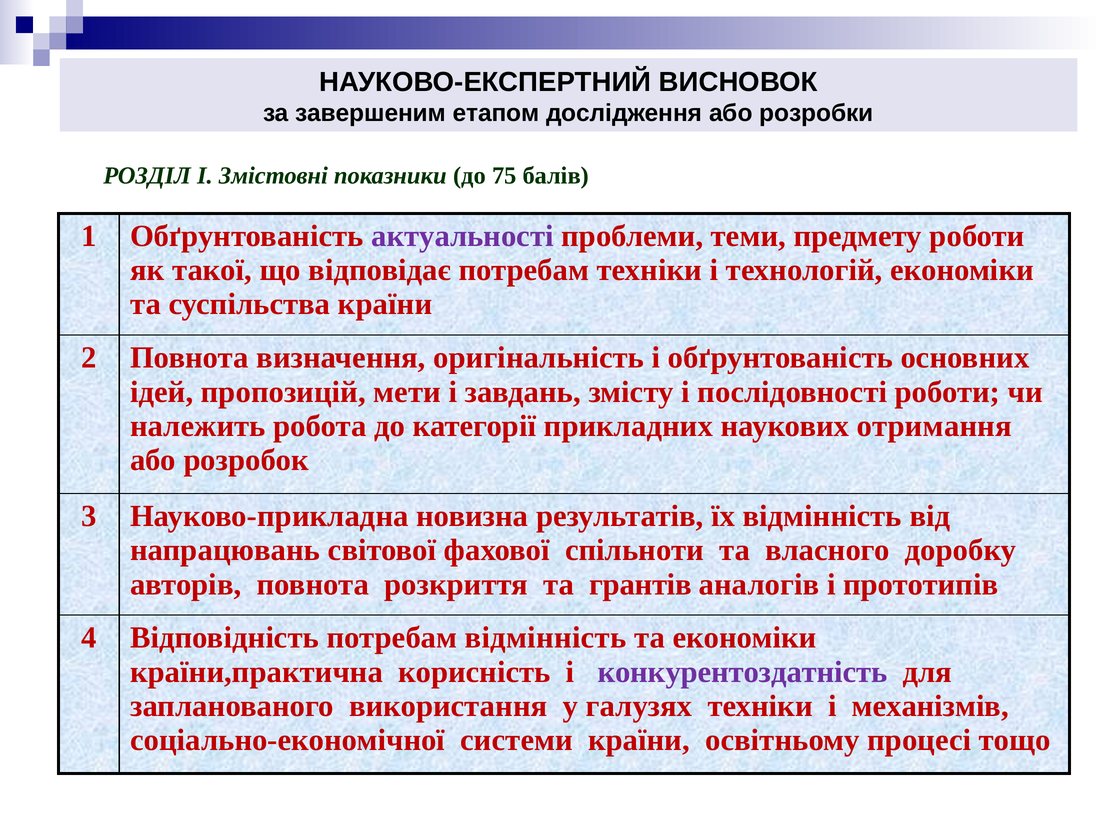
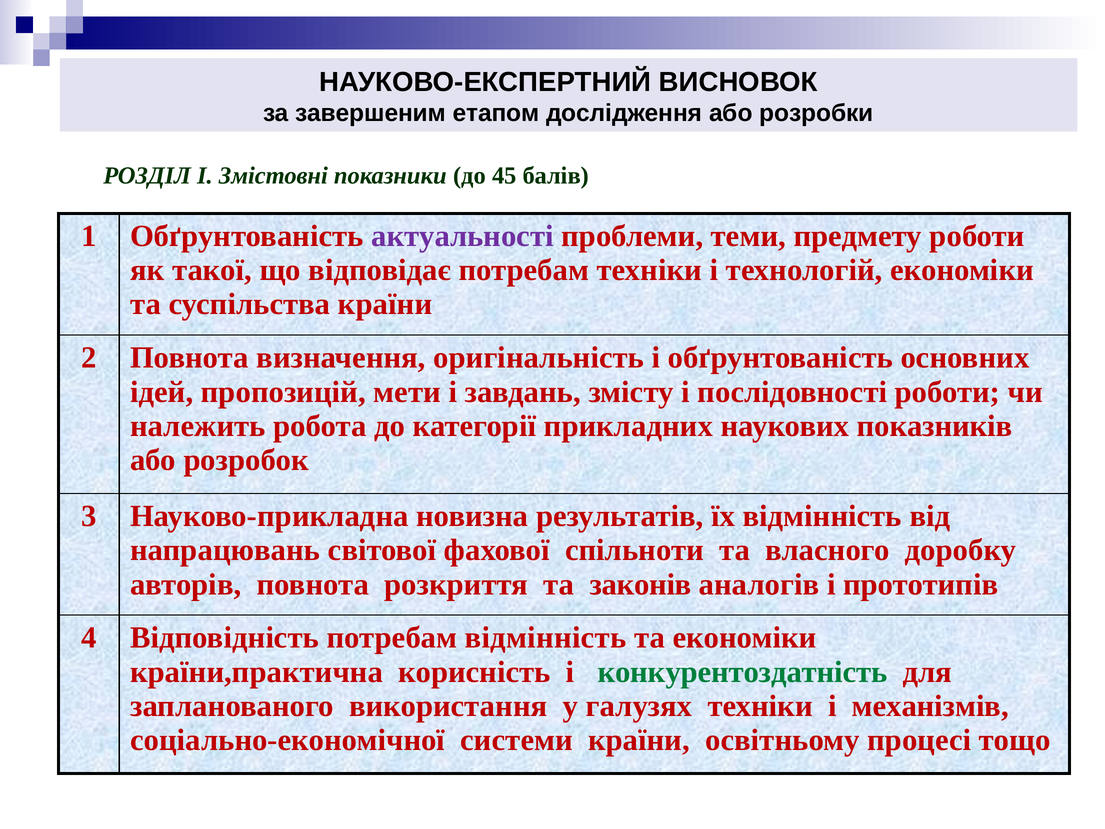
75: 75 -> 45 (504, 176)
отримання: отримання -> показників (935, 426)
грантів: грантів -> законів (641, 584)
конкурентоздатність colour: purple -> green (742, 672)
